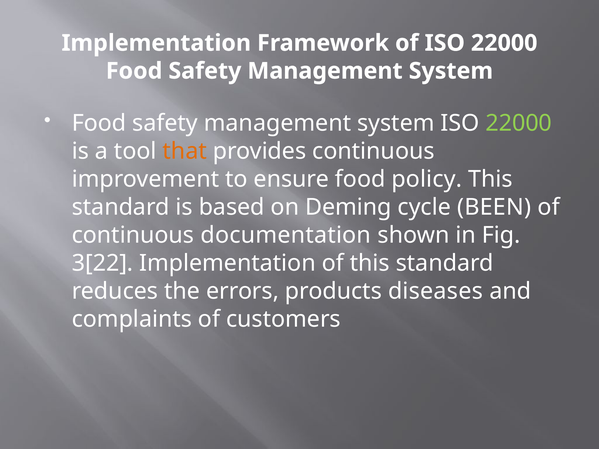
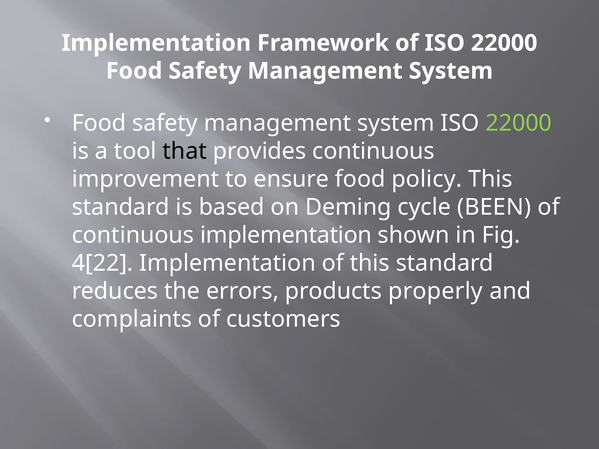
that colour: orange -> black (185, 151)
continuous documentation: documentation -> implementation (286, 235)
3[22: 3[22 -> 4[22 (103, 263)
diseases: diseases -> properly (435, 291)
